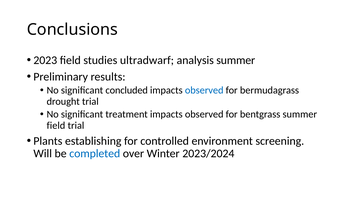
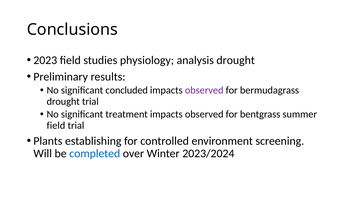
ultradwarf: ultradwarf -> physiology (147, 60)
analysis summer: summer -> drought (236, 60)
observed colour: blue -> purple (204, 90)
